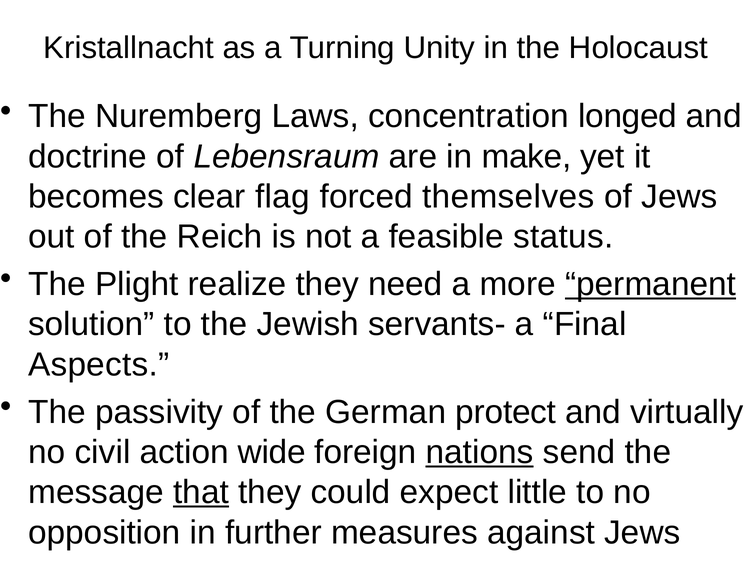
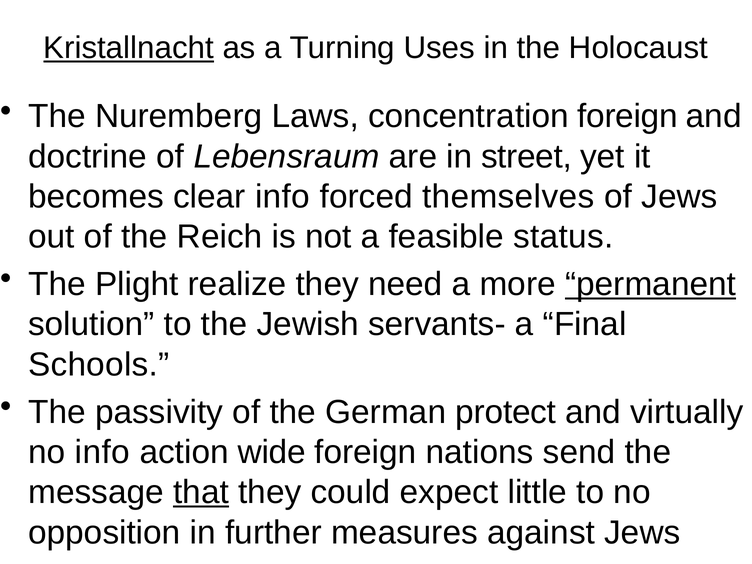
Kristallnacht underline: none -> present (129, 48)
Unity: Unity -> Uses (439, 48)
concentration longed: longed -> foreign (628, 116)
make: make -> street (527, 157)
clear flag: flag -> info (282, 197)
Aspects: Aspects -> Schools (99, 365)
no civil: civil -> info (102, 452)
nations underline: present -> none (480, 452)
